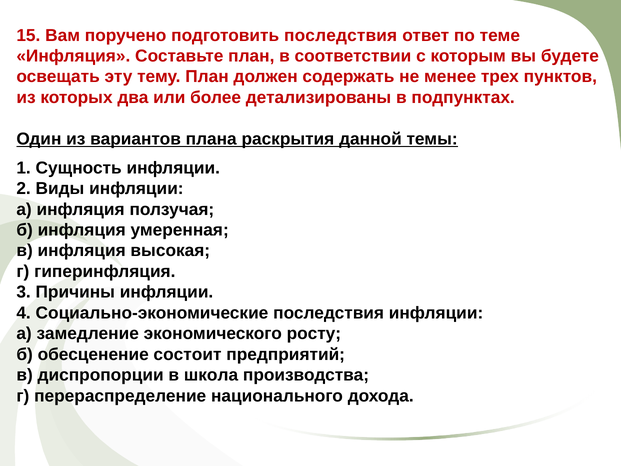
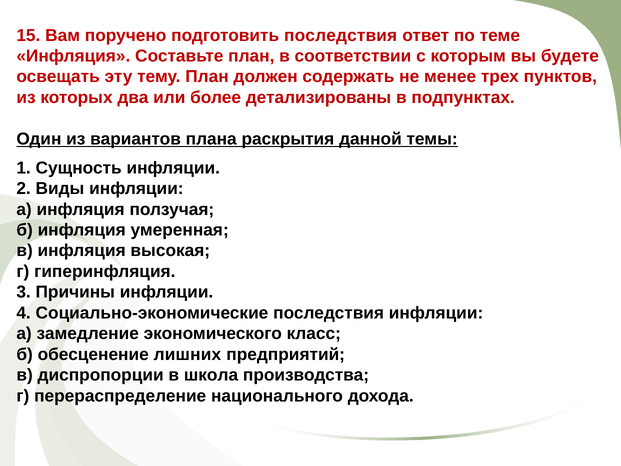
росту: росту -> класс (314, 333)
состоит: состоит -> лишних (187, 354)
